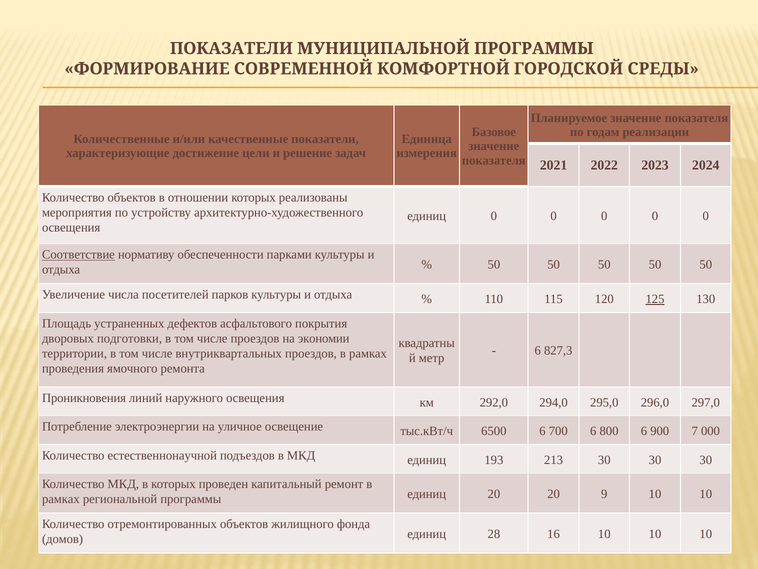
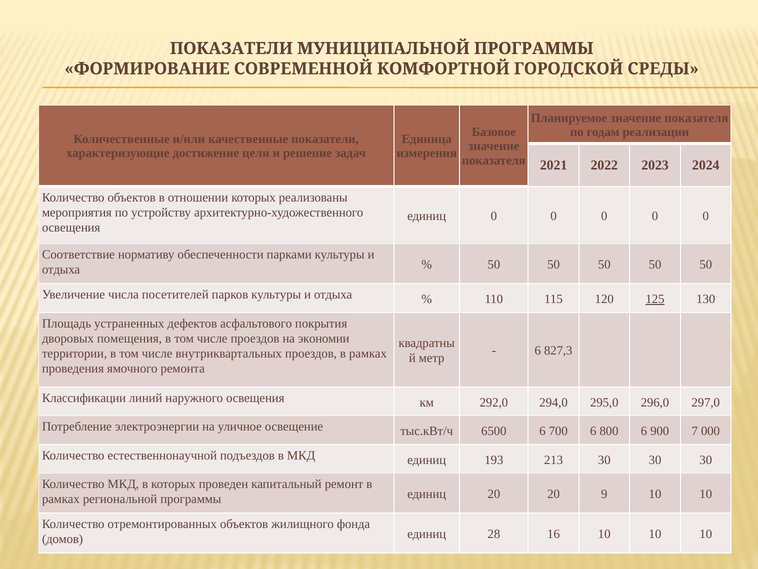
Соответствие underline: present -> none (78, 255)
подготовки: подготовки -> помещения (130, 338)
Проникновения: Проникновения -> Классификации (84, 398)
